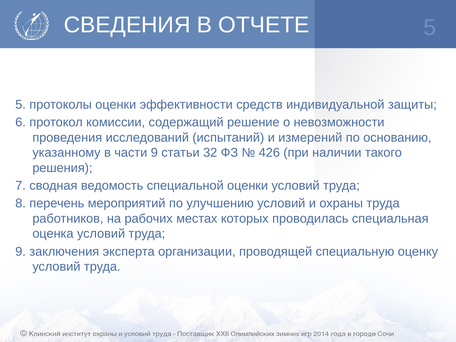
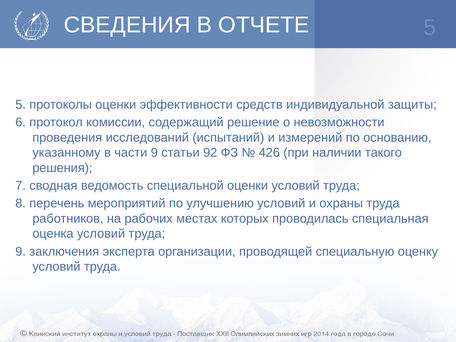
32: 32 -> 92 (210, 153)
